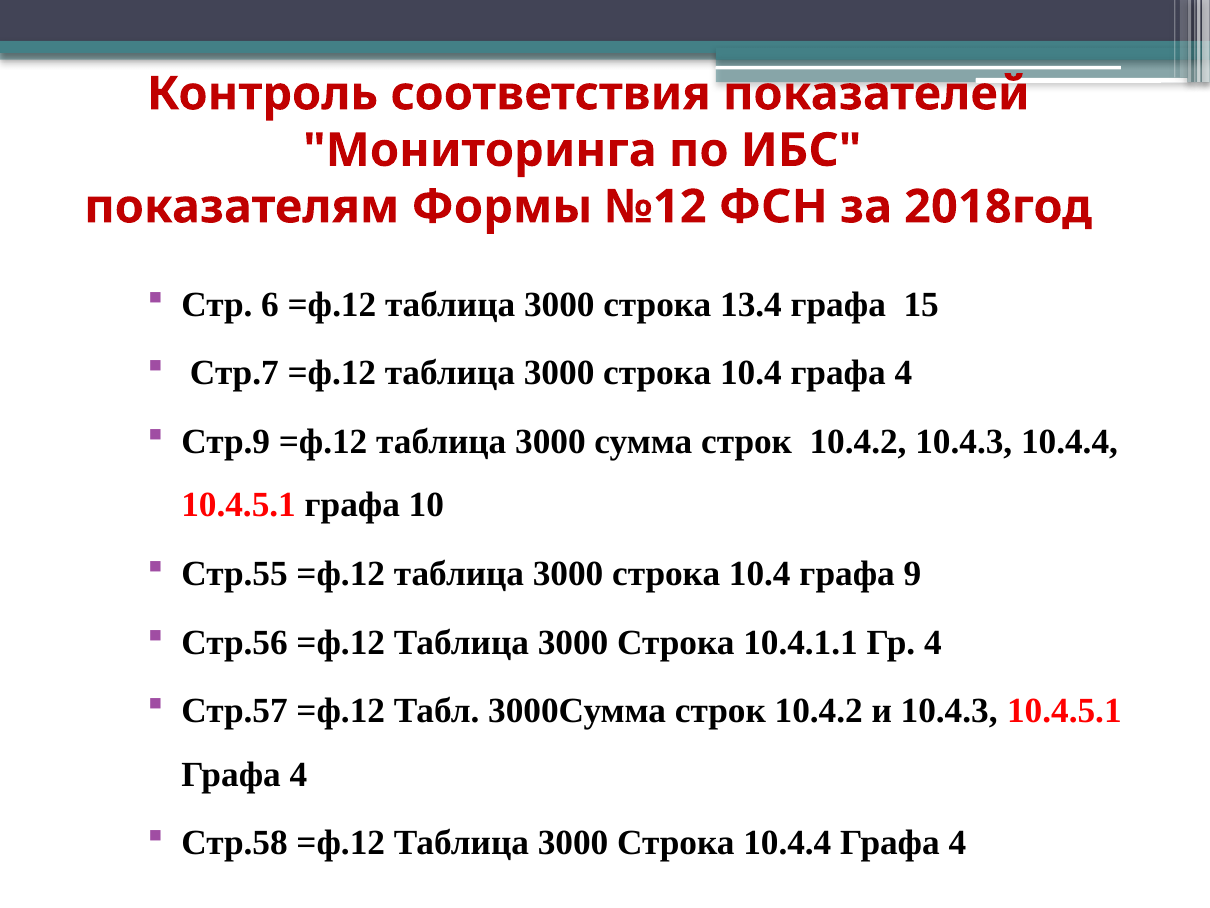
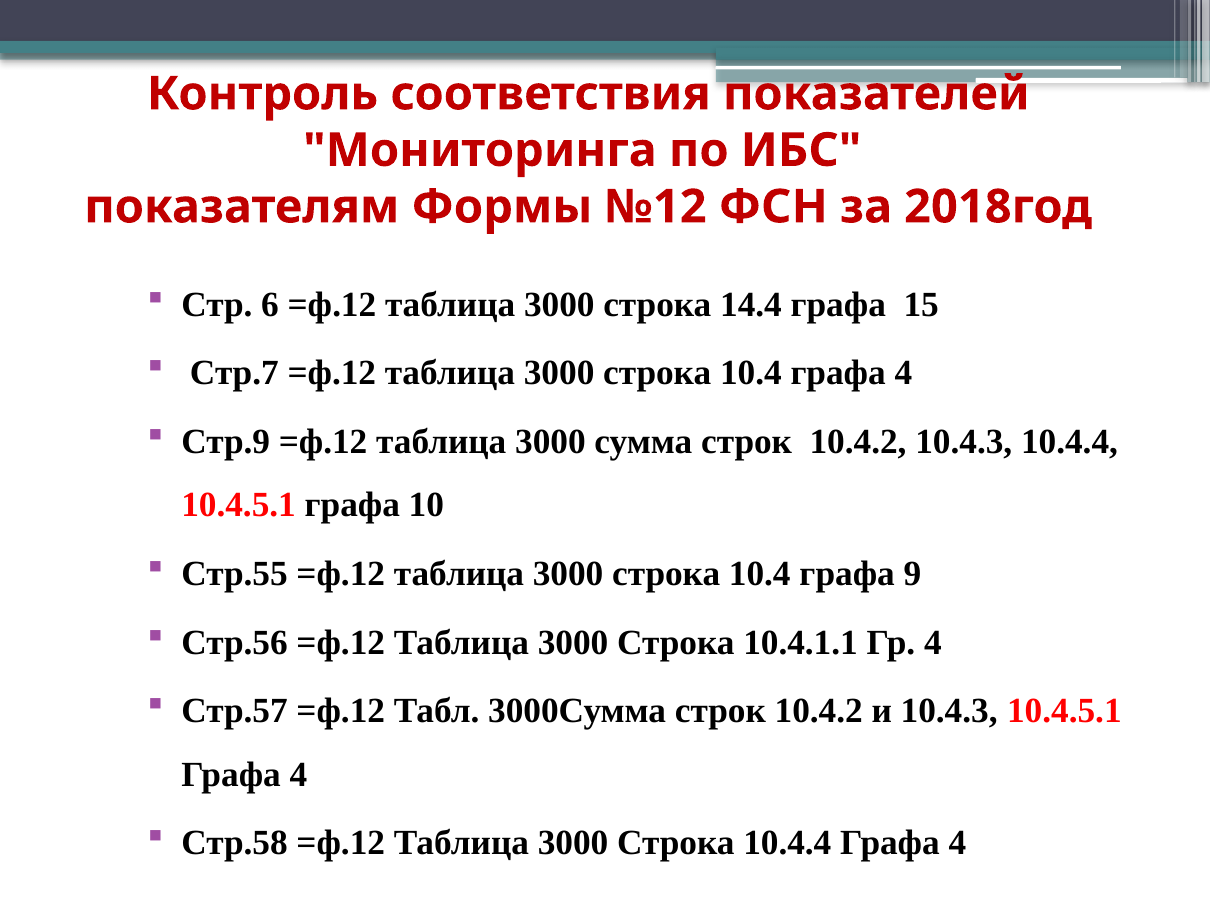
13.4: 13.4 -> 14.4 (751, 304)
